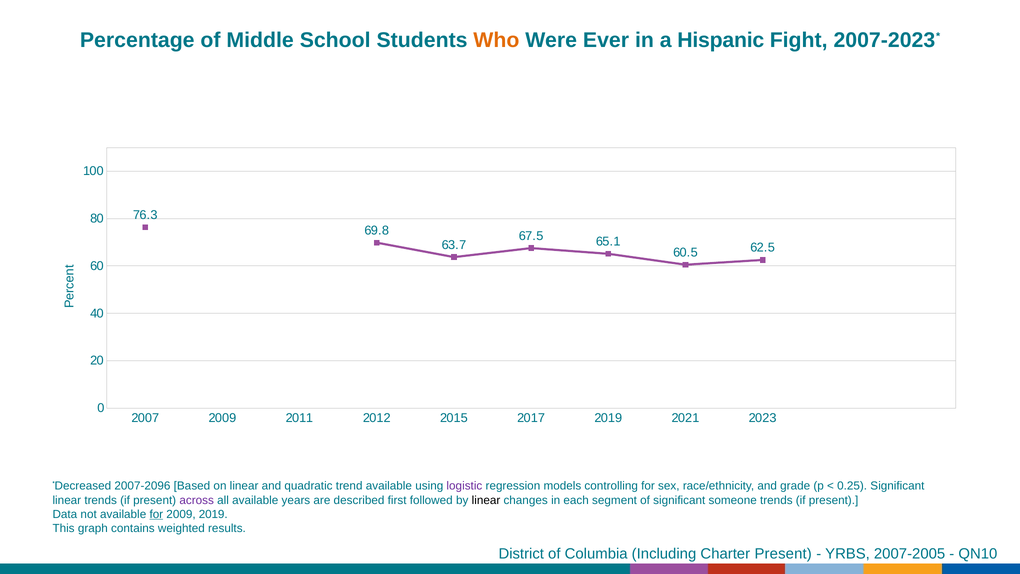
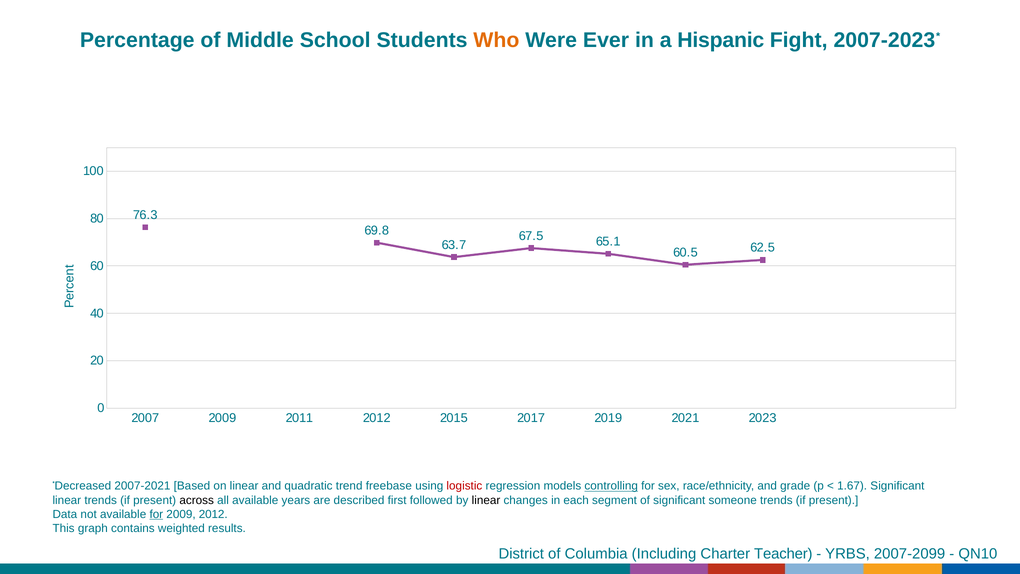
2007-2096: 2007-2096 -> 2007-2021 (142, 486)
trend available: available -> freebase (389, 486)
logistic colour: purple -> red (464, 486)
controlling underline: none -> present (611, 486)
0.25: 0.25 -> 1.67 (852, 486)
across colour: purple -> black (197, 500)
2009 2019: 2019 -> 2012 (213, 514)
Charter Present: Present -> Teacher (783, 554)
2007-2005: 2007-2005 -> 2007-2099 (910, 554)
